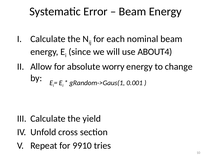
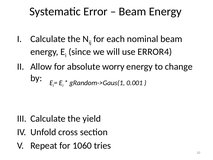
ABOUT4: ABOUT4 -> ERROR4 (155, 52)
9910: 9910 -> 1060 (82, 145)
